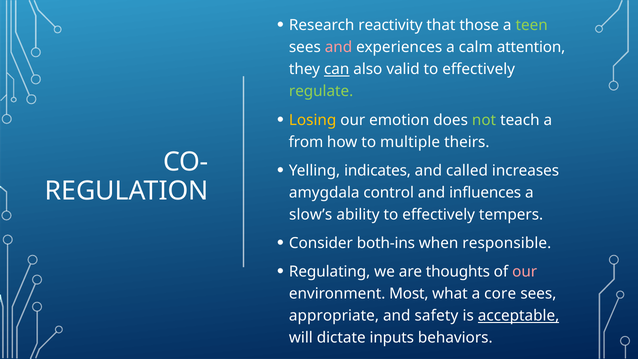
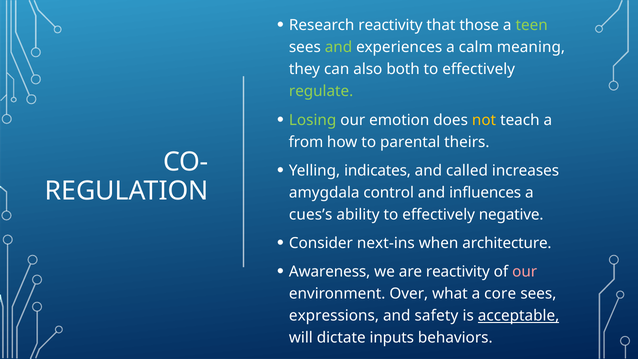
and colour: pink -> light green (338, 47)
attention: attention -> meaning (531, 47)
can underline: present -> none (337, 69)
valid: valid -> both (403, 69)
Losing colour: yellow -> light green (313, 120)
not colour: light green -> yellow (484, 120)
multiple: multiple -> parental (410, 142)
slow’s: slow’s -> cues’s (311, 215)
tempers: tempers -> negative (511, 215)
both-ins: both-ins -> next-ins (386, 243)
responsible: responsible -> architecture (507, 243)
Regulating: Regulating -> Awareness (330, 272)
are thoughts: thoughts -> reactivity (458, 272)
Most: Most -> Over (409, 294)
appropriate: appropriate -> expressions (334, 316)
